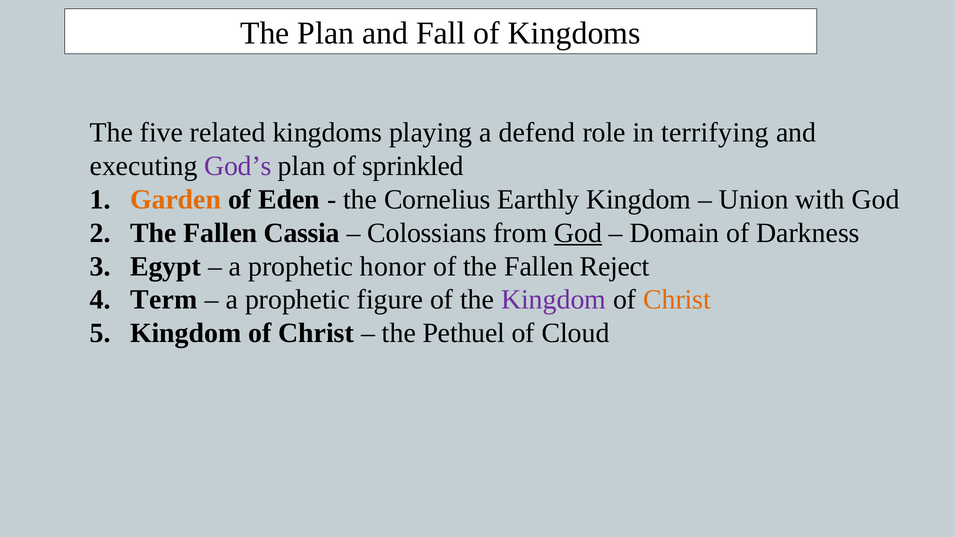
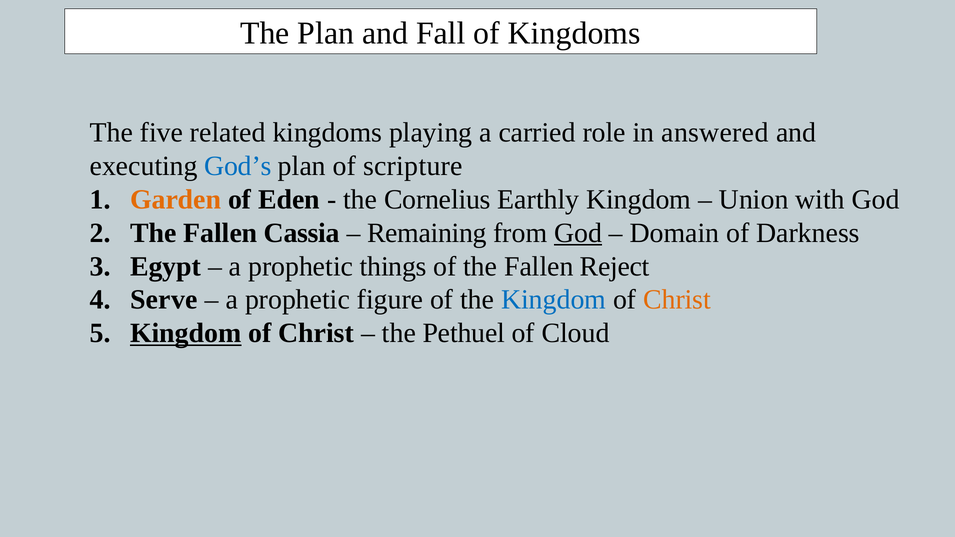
defend: defend -> carried (537, 133)
terrifying: terrifying -> answered (715, 133)
God’s colour: purple -> blue (238, 166)
sprinkled: sprinkled -> scripture (413, 166)
Colossians: Colossians -> Remaining (427, 233)
honor: honor -> things (393, 266)
Term: Term -> Serve (164, 300)
Kingdom colour: purple -> blue (554, 300)
Kingdom underline: none -> present (186, 333)
